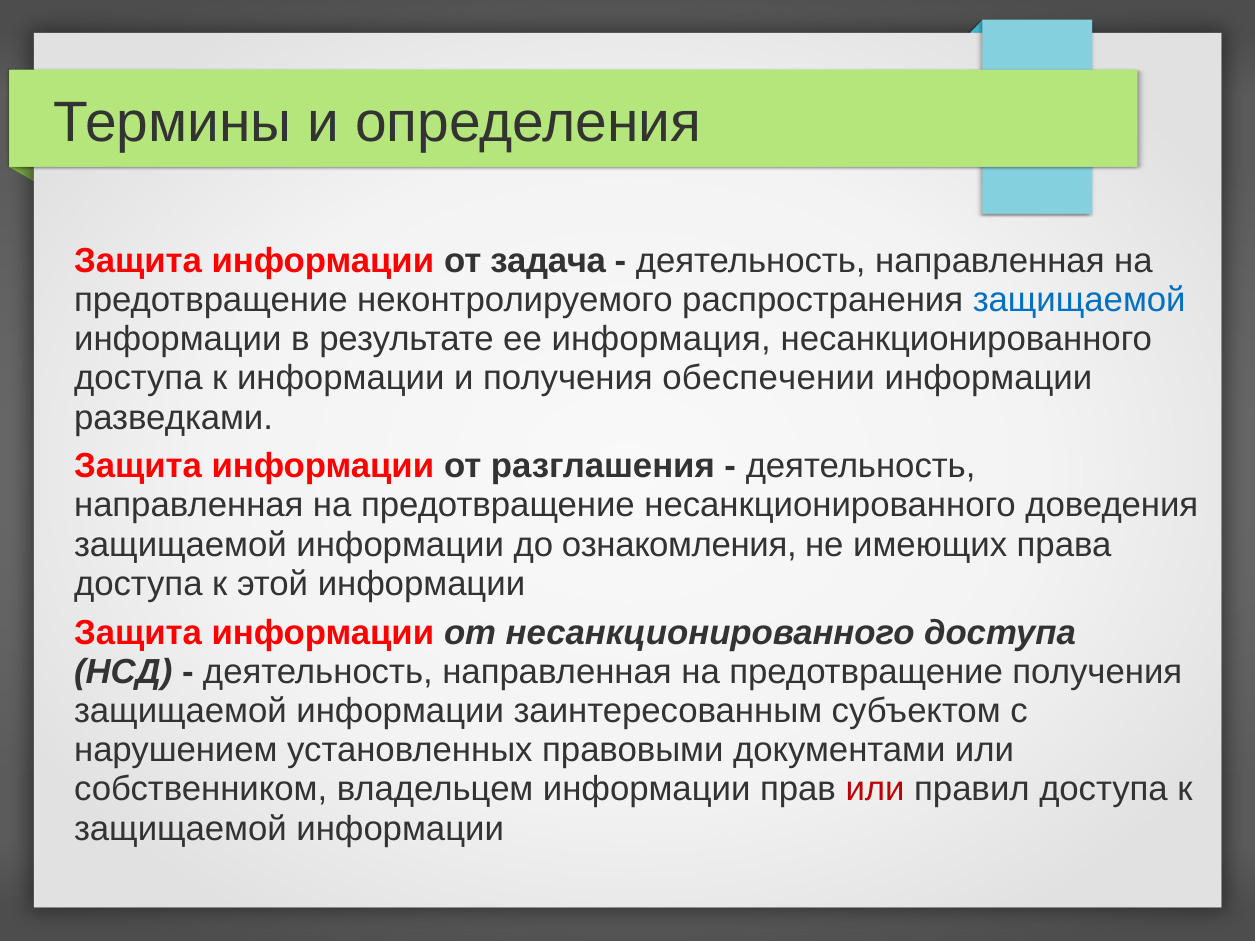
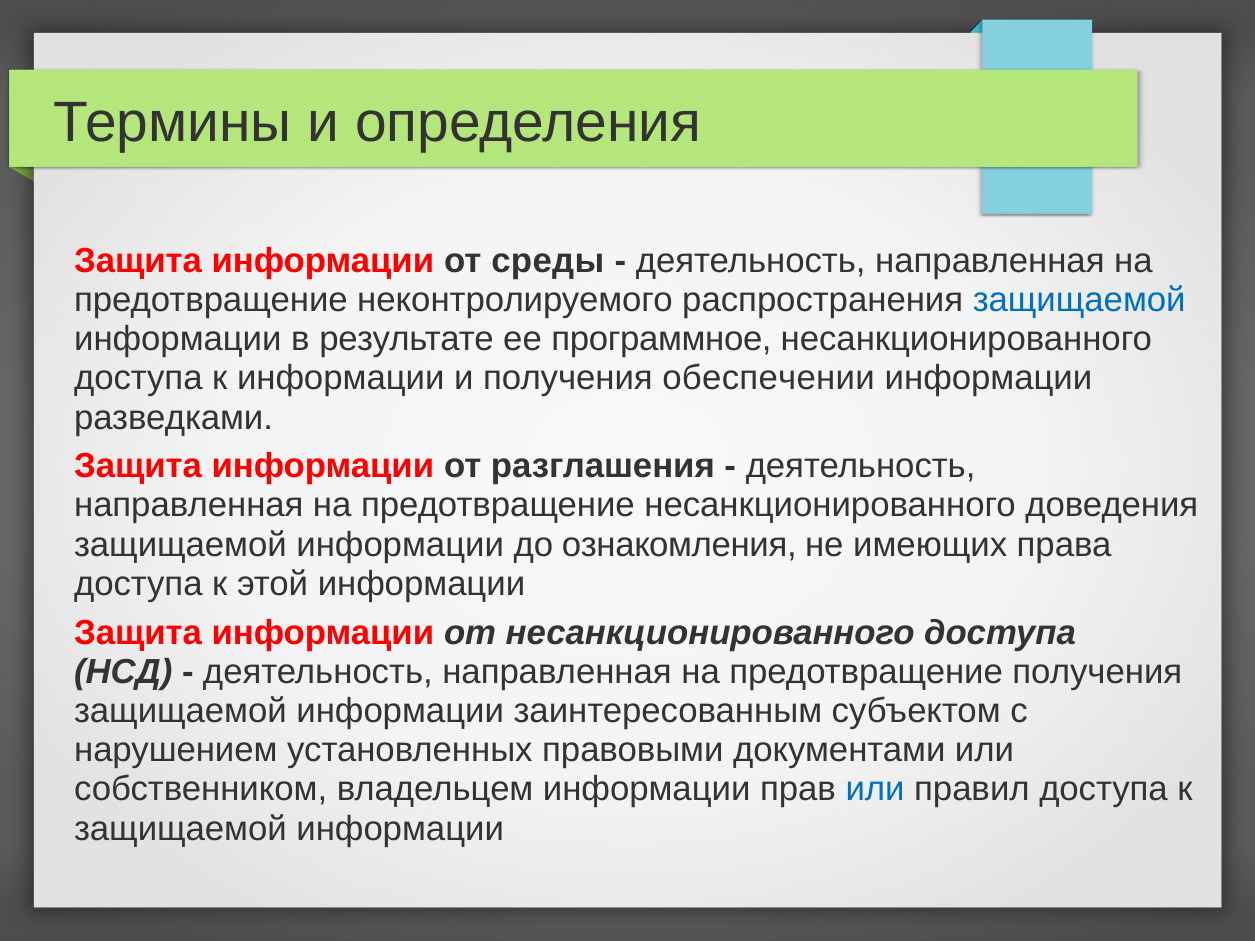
задача: задача -> среды (548, 261)
информация: информация -> программное (661, 339)
или colour: red -> blue (875, 790)
